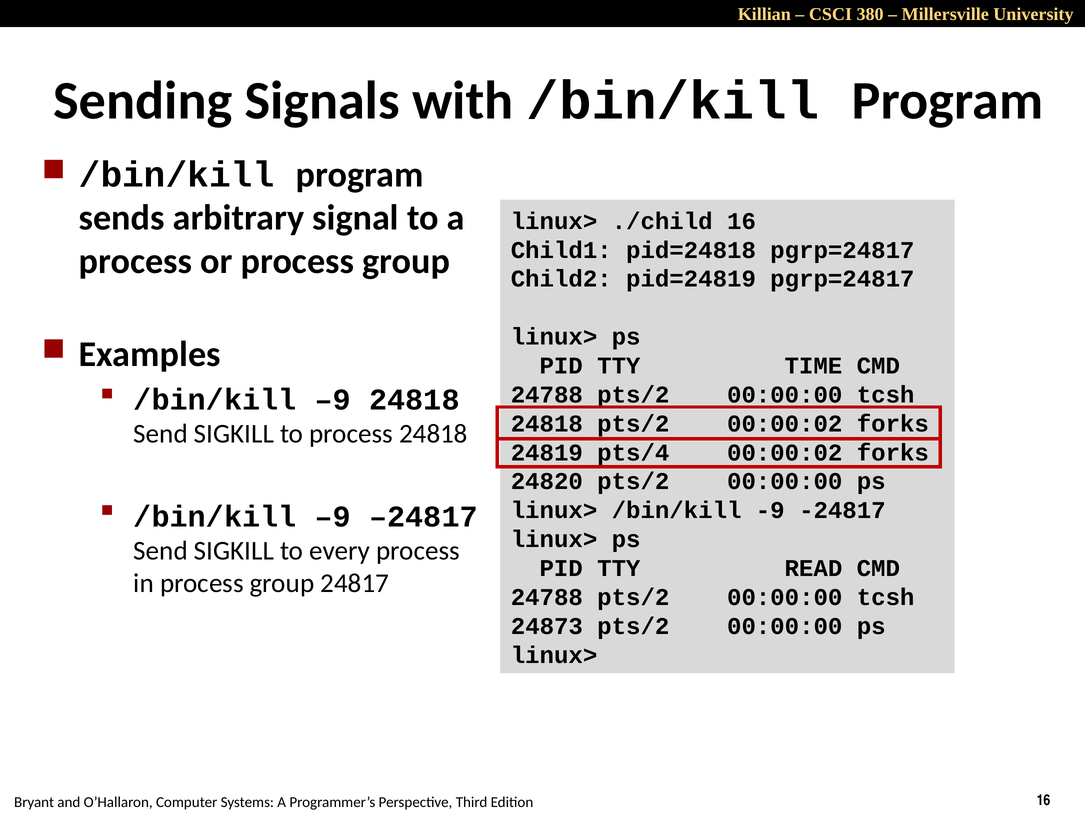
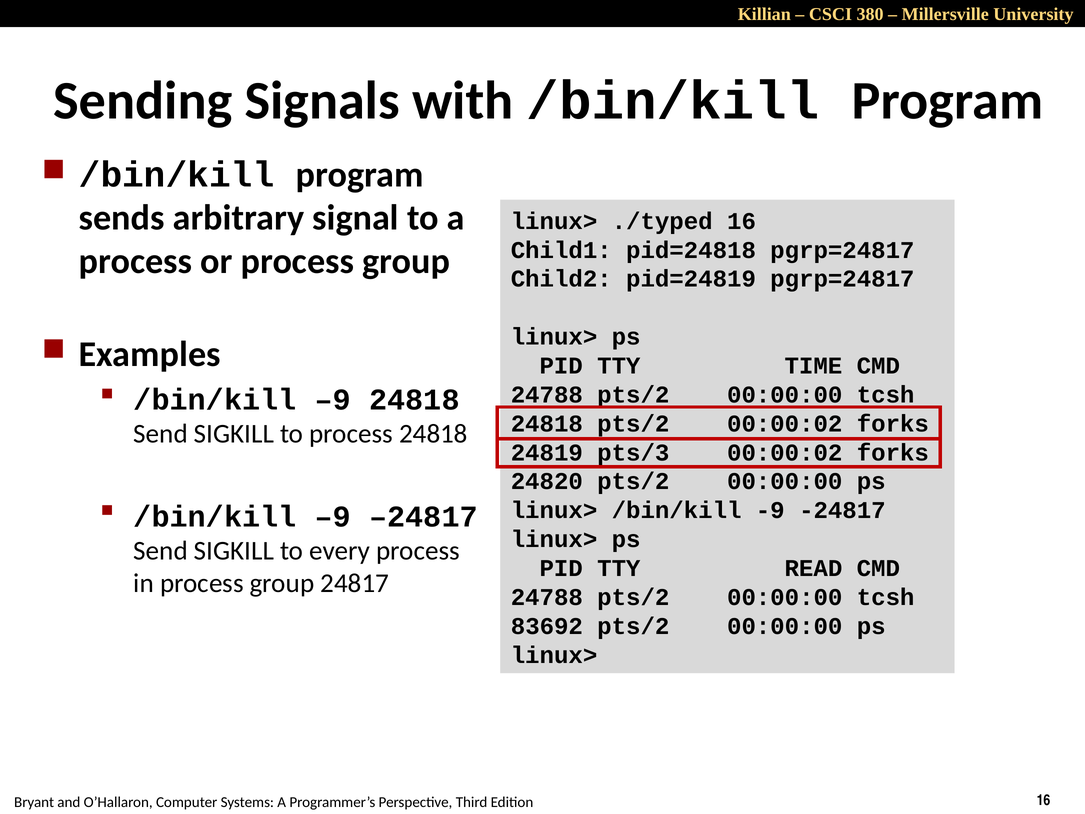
./child: ./child -> ./typed (662, 221)
pts/4: pts/4 -> pts/3 (633, 452)
24873: 24873 -> 83692 (547, 626)
